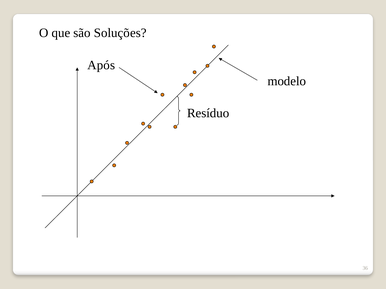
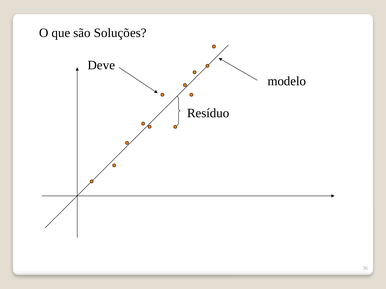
Após: Após -> Deve (101, 65)
